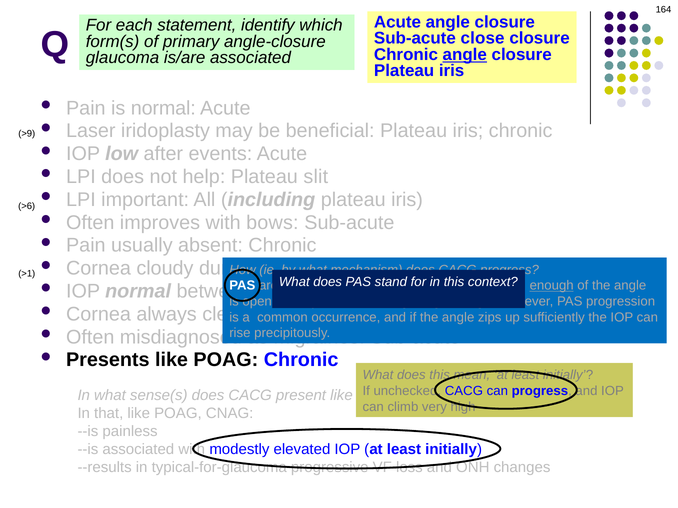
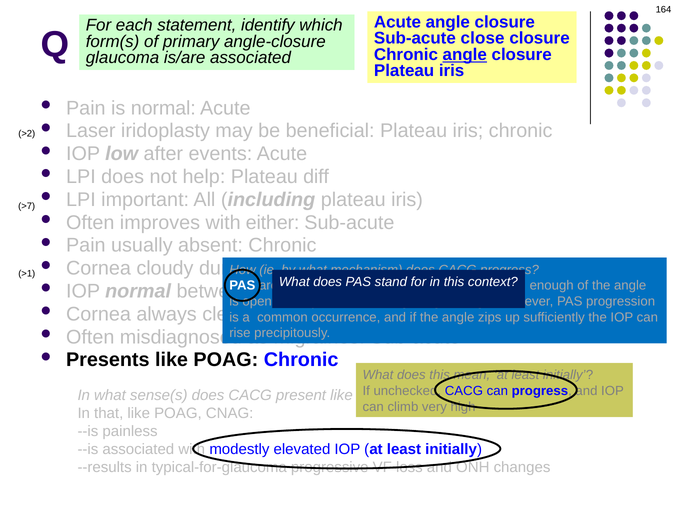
>9: >9 -> >2 (27, 134)
slit: slit -> diff (316, 177)
>6: >6 -> >7 (27, 206)
bows: bows -> either (273, 223)
enough underline: present -> none (552, 286)
